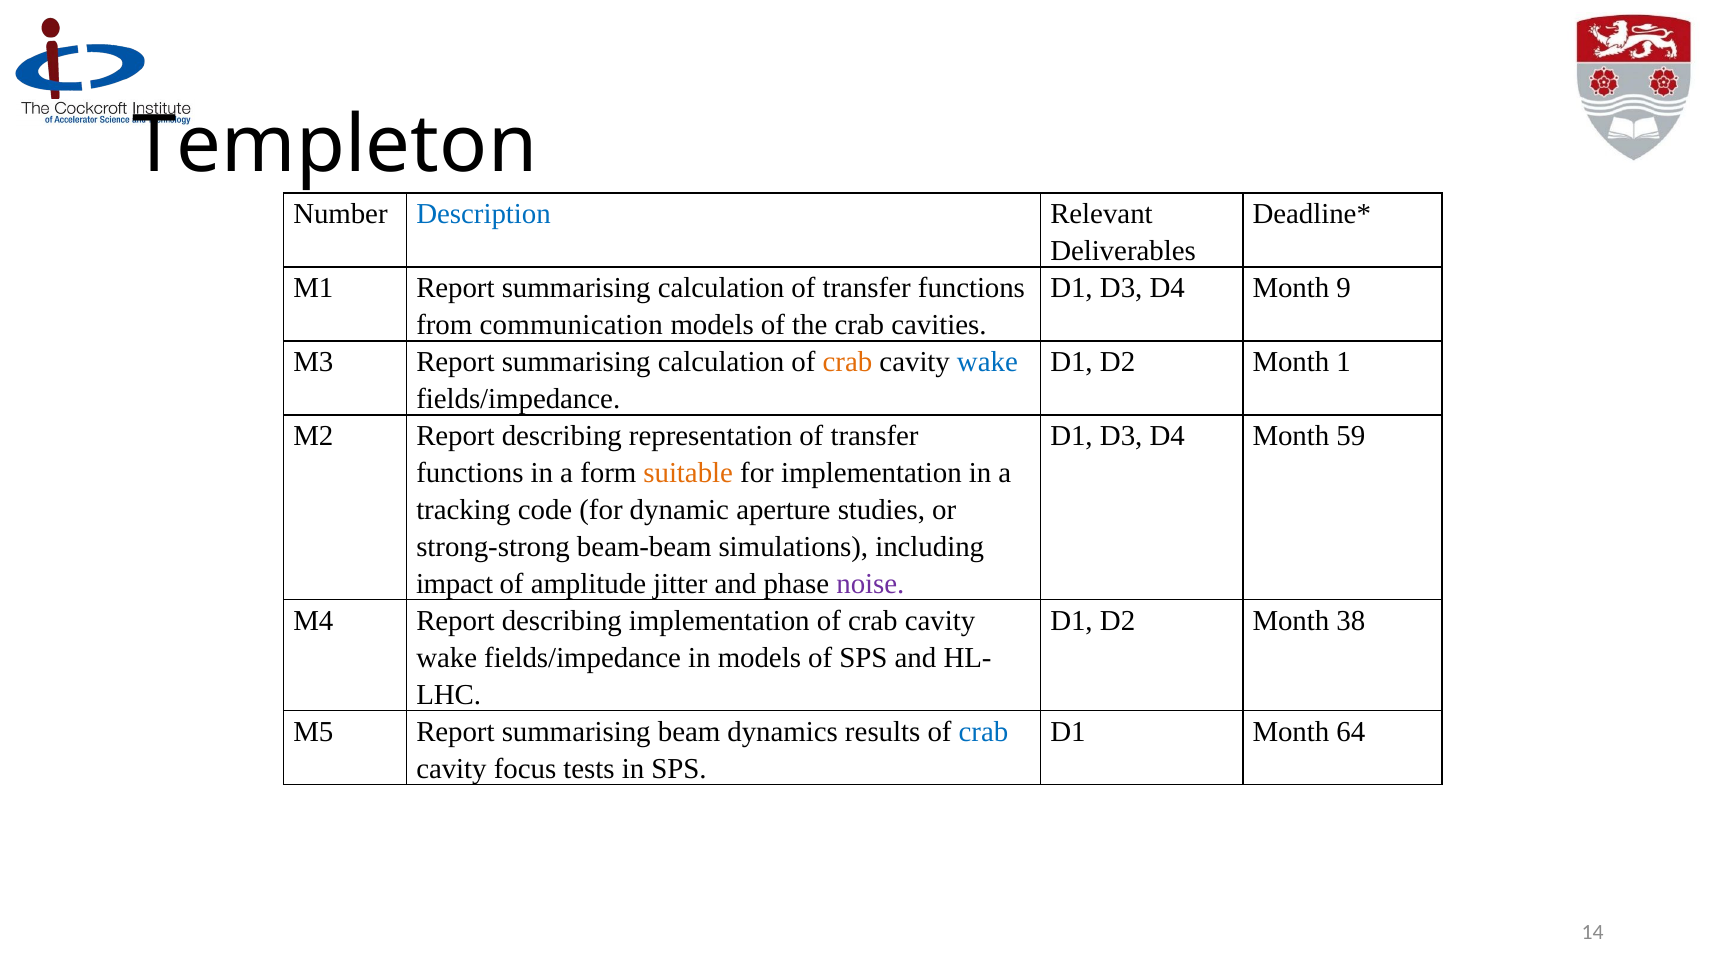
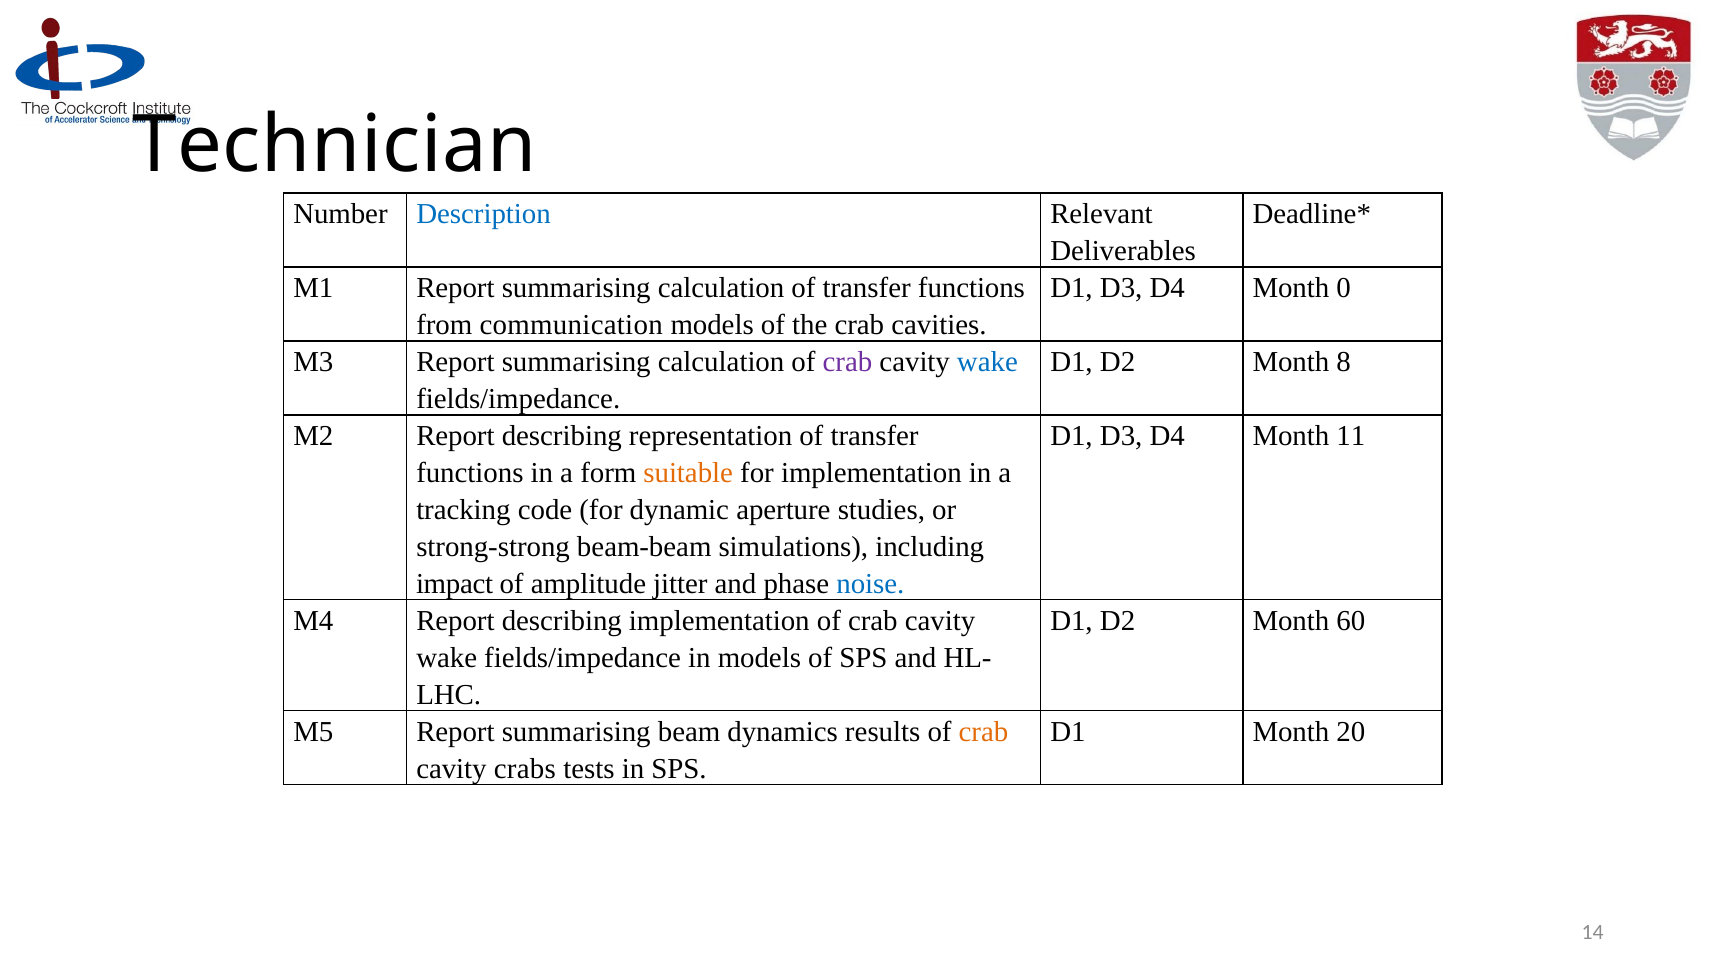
Templeton: Templeton -> Technician (335, 146)
9: 9 -> 0 (1344, 288)
crab colour: orange -> purple (847, 362)
1: 1 -> 8 (1344, 362)
59: 59 -> 11 (1351, 436)
noise colour: purple -> blue (870, 584)
38: 38 -> 60 (1351, 621)
crab colour: blue -> orange (983, 732)
64: 64 -> 20 (1351, 732)
focus: focus -> crabs (525, 769)
